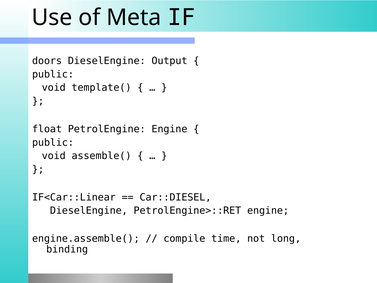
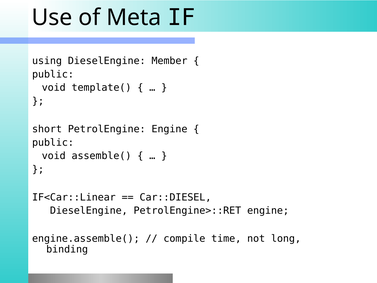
doors: doors -> using (47, 61)
Output: Output -> Member (169, 61)
float: float -> short (47, 129)
